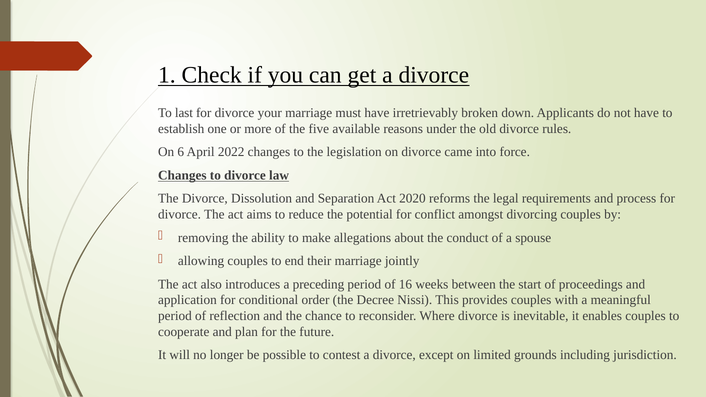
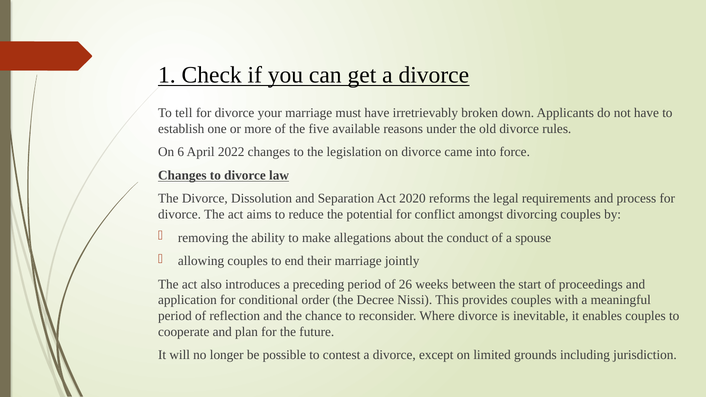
last: last -> tell (184, 113)
16: 16 -> 26 (405, 284)
